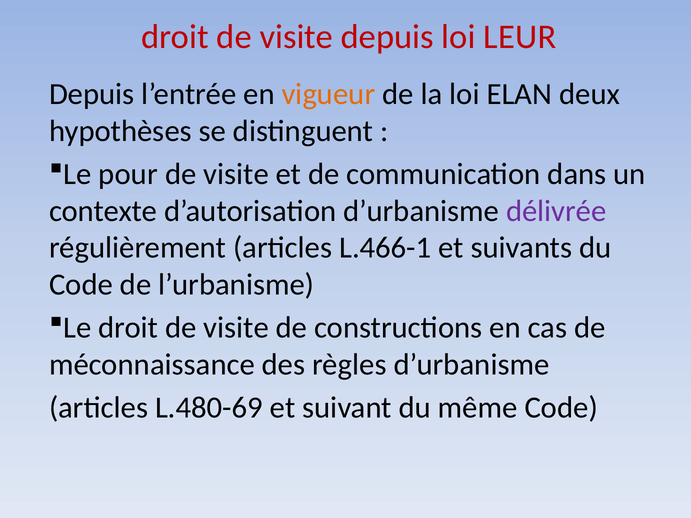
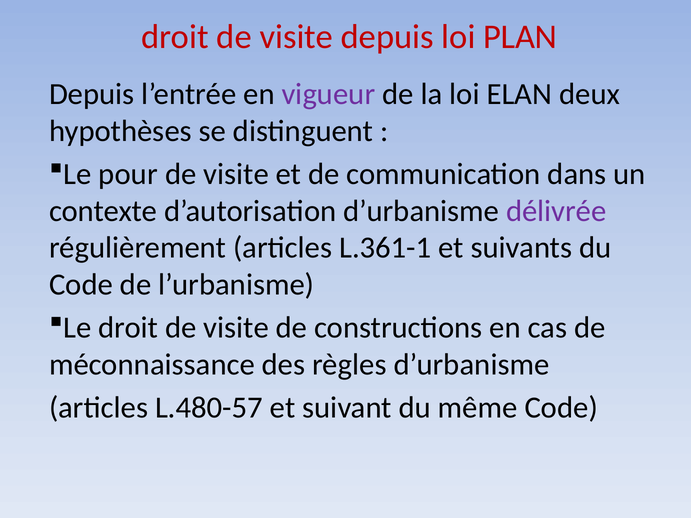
LEUR: LEUR -> PLAN (520, 37)
vigueur colour: orange -> purple (328, 94)
L.466-1: L.466-1 -> L.361-1 (385, 248)
L.480-69: L.480-69 -> L.480-57 (209, 408)
